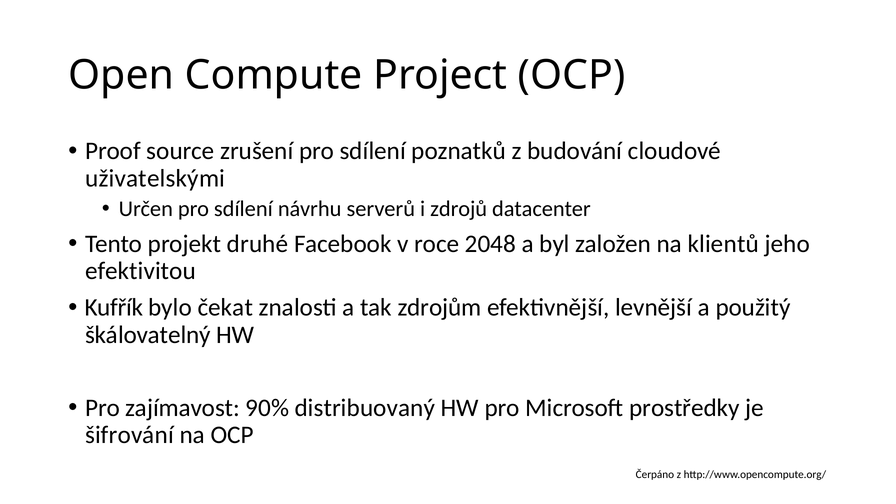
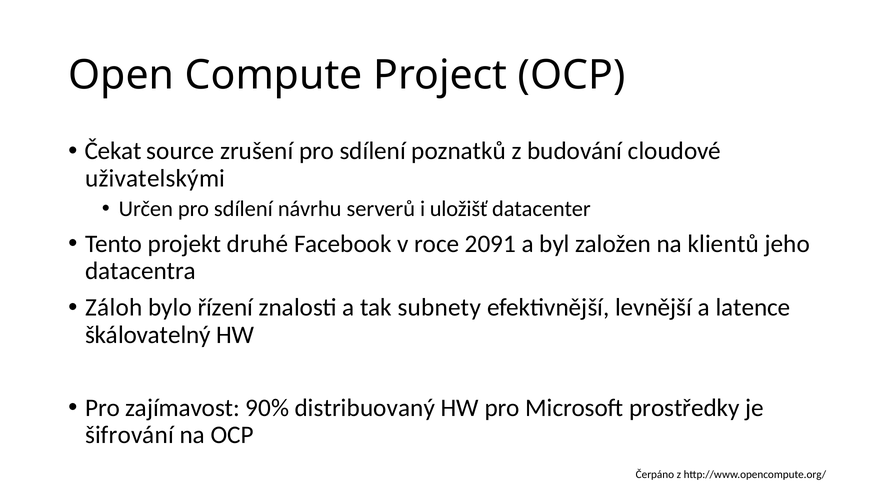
Proof: Proof -> Čekat (113, 151)
zdrojů: zdrojů -> uložišť (459, 209)
2048: 2048 -> 2091 (490, 244)
efektivitou: efektivitou -> datacentra (141, 271)
Kufřík: Kufřík -> Záloh (114, 308)
čekat: čekat -> řízení (225, 308)
zdrojům: zdrojům -> subnety (439, 308)
použitý: použitý -> latence (753, 308)
